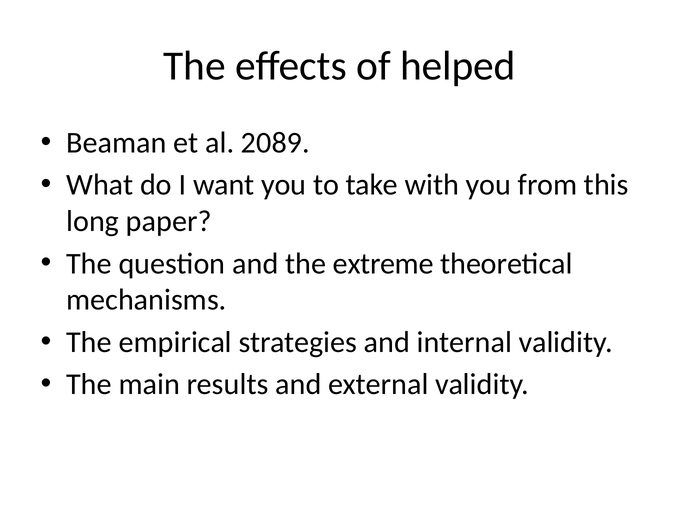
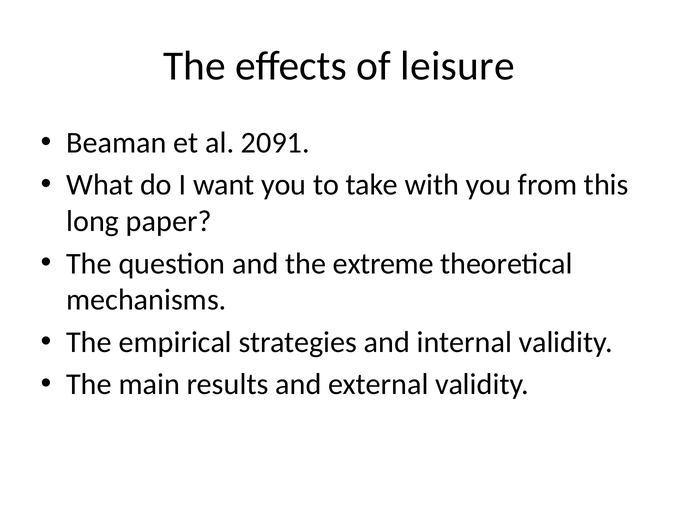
helped: helped -> leisure (458, 66)
2089: 2089 -> 2091 (275, 142)
